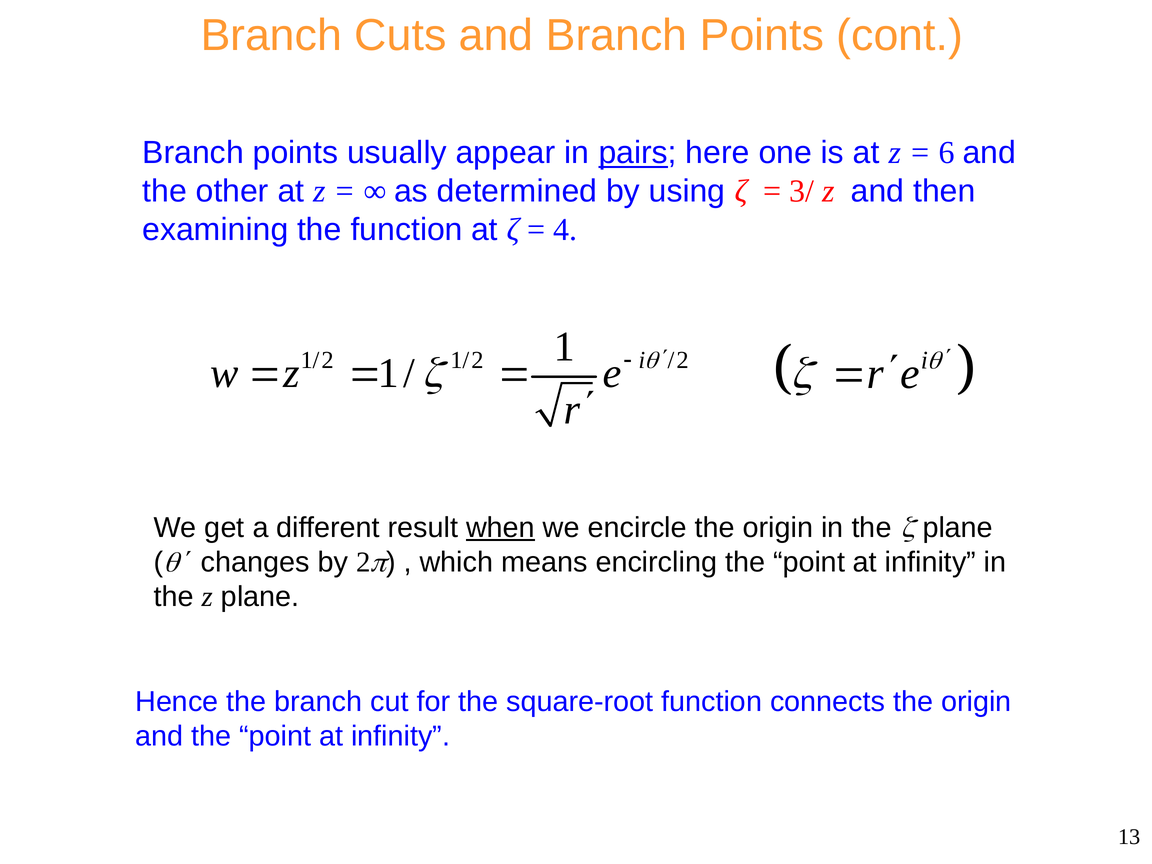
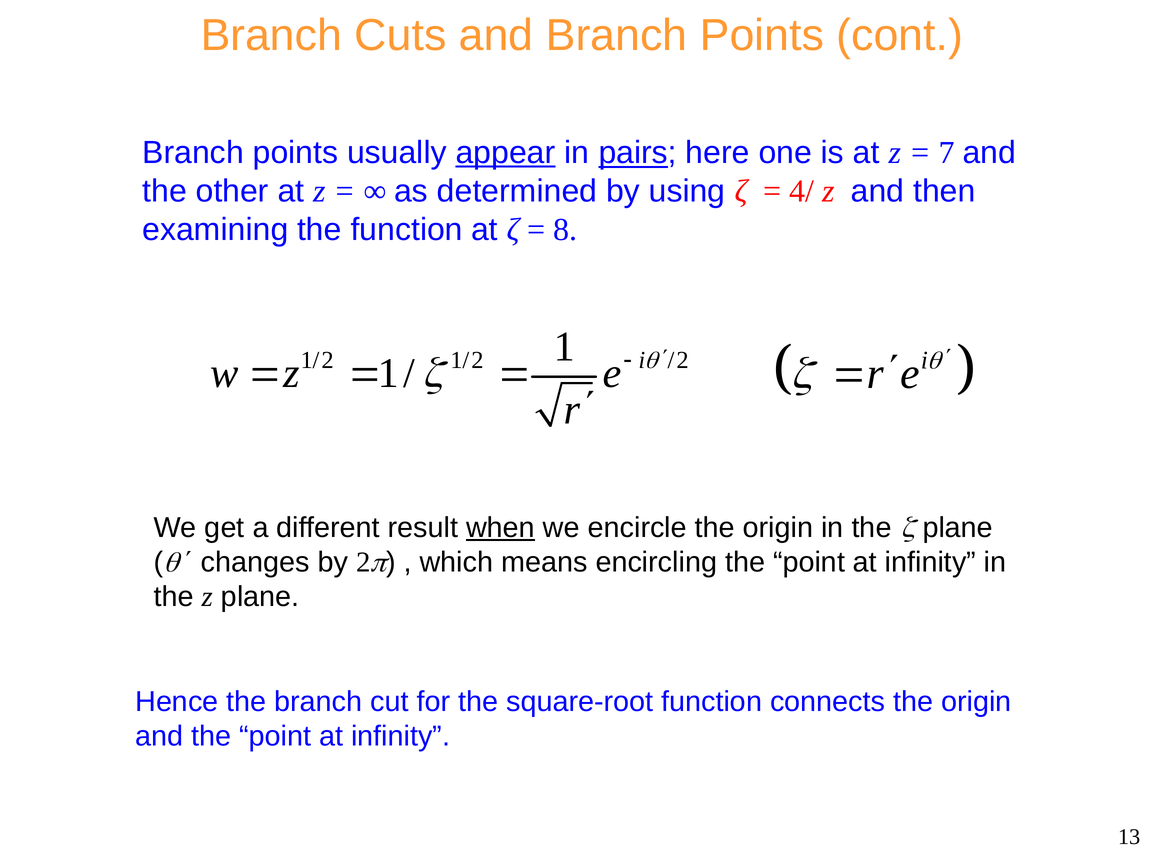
appear underline: none -> present (505, 153)
6: 6 -> 7 (947, 153)
3/: 3/ -> 4/ (802, 191)
4: 4 -> 8 (565, 230)
